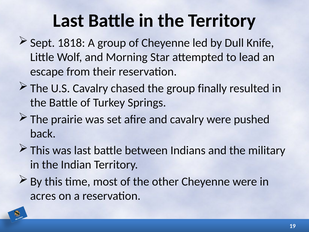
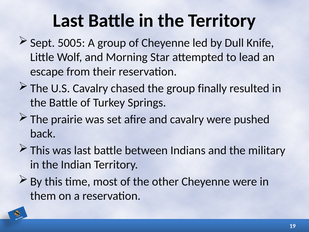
1818: 1818 -> 5005 (71, 43)
acres: acres -> them (43, 196)
